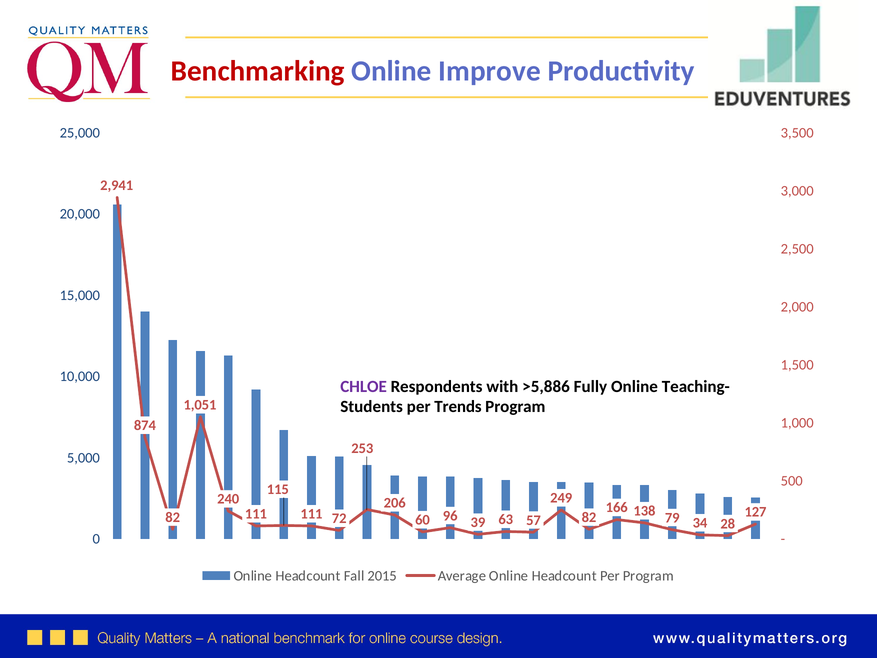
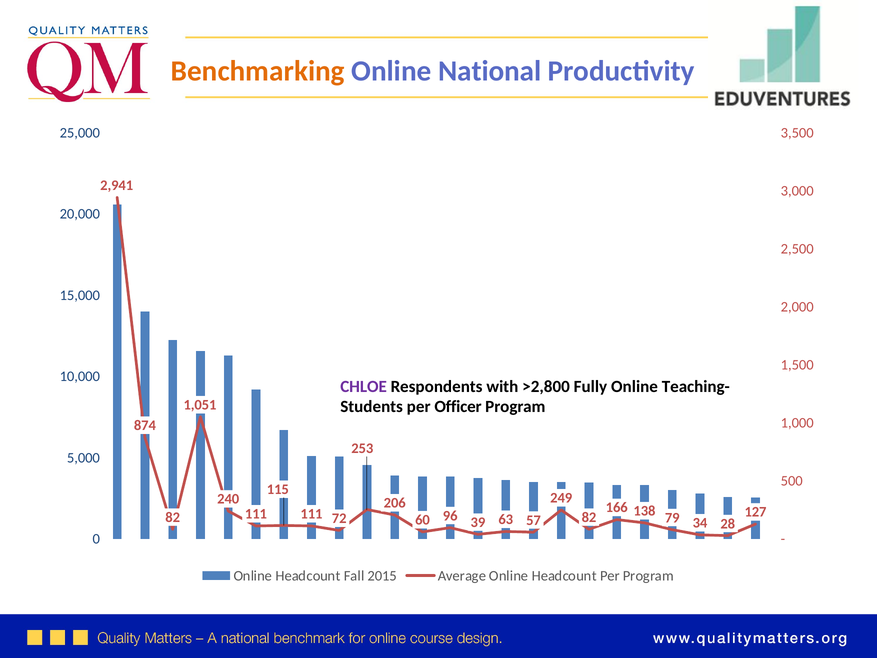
Benchmarking colour: red -> orange (258, 71)
Improve: Improve -> National (490, 71)
>5,886: >5,886 -> >2,800 (546, 386)
Trends: Trends -> Officer (458, 407)
